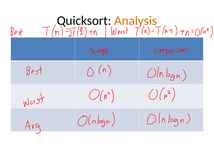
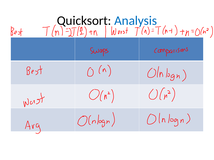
Analysis colour: orange -> blue (136, 21)
